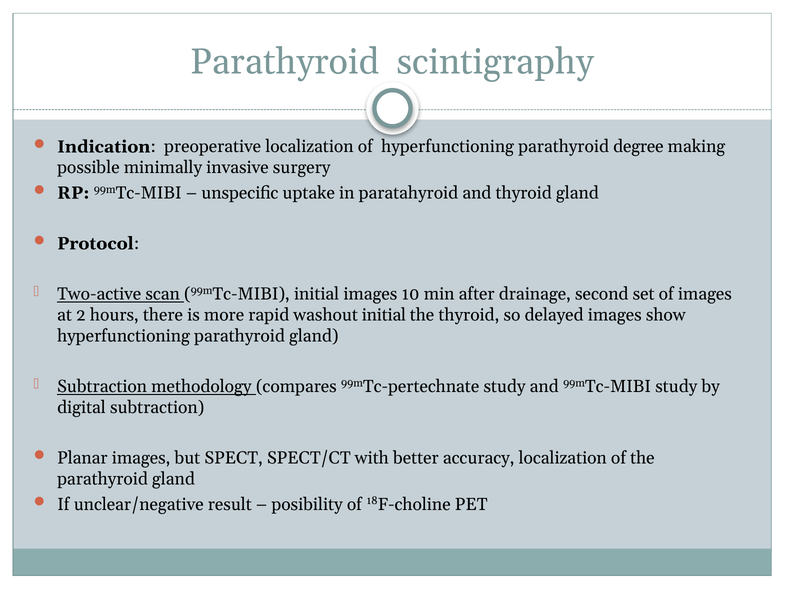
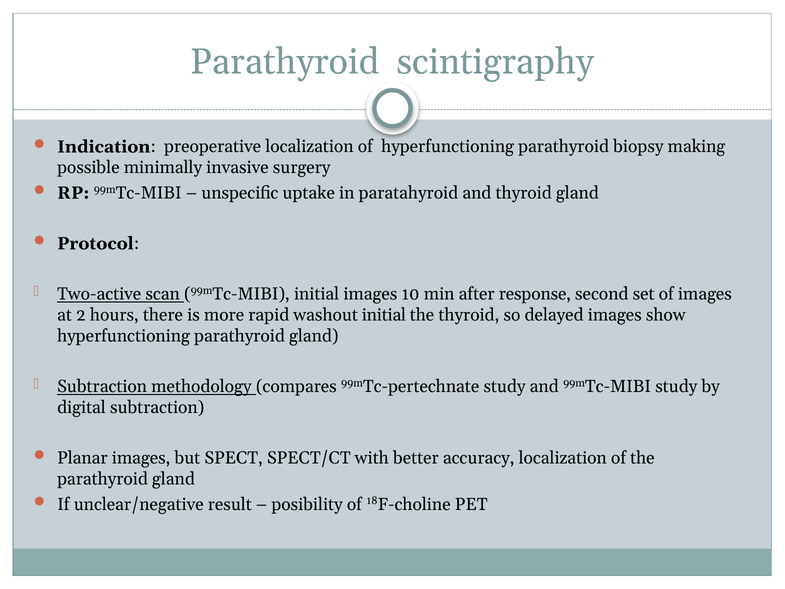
degree: degree -> biopsy (638, 147)
drainage: drainage -> response (535, 294)
